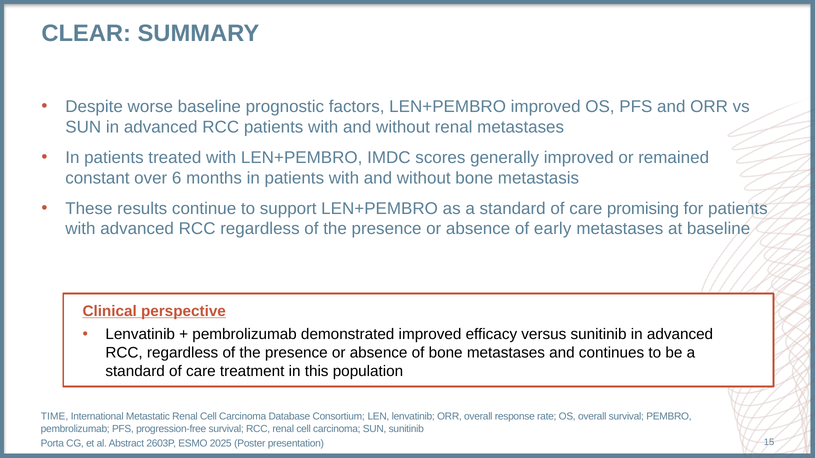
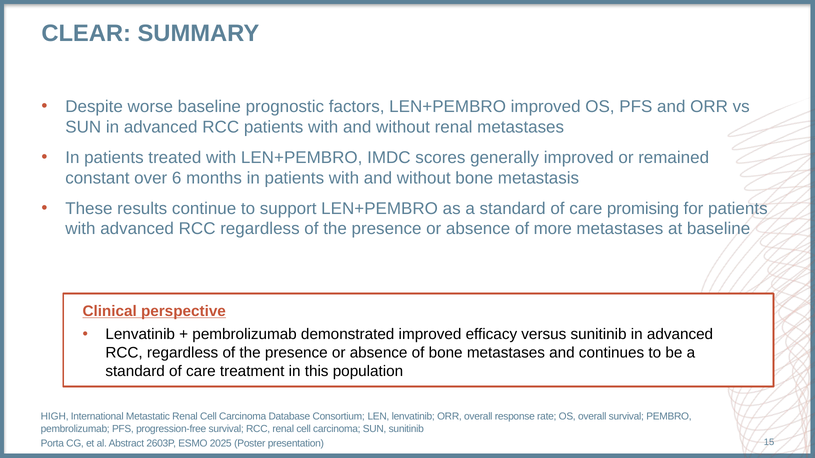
early: early -> more (553, 229)
TIME: TIME -> HIGH (55, 417)
